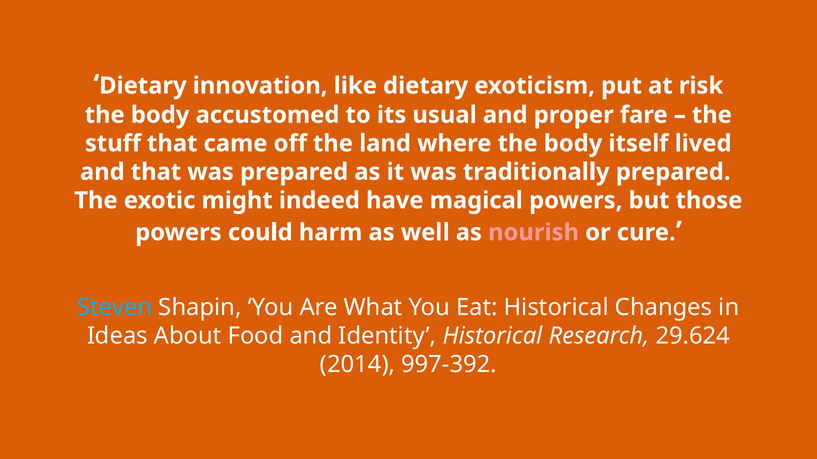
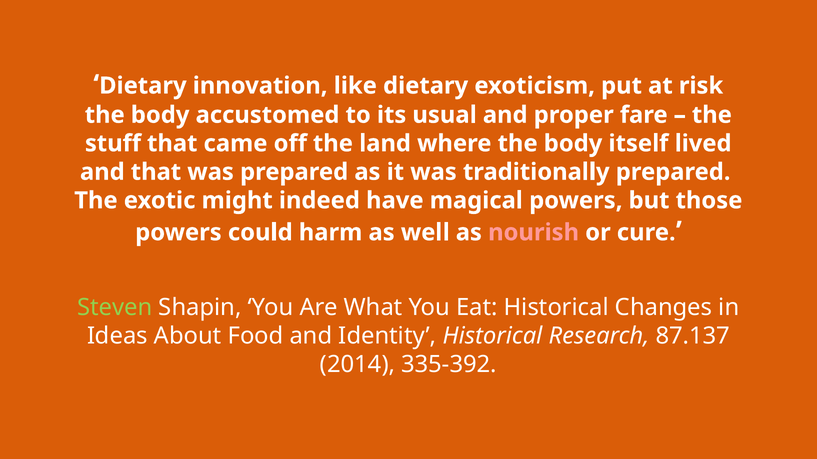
Steven colour: light blue -> light green (115, 308)
29.624: 29.624 -> 87.137 (693, 336)
997-392: 997-392 -> 335-392 (449, 365)
